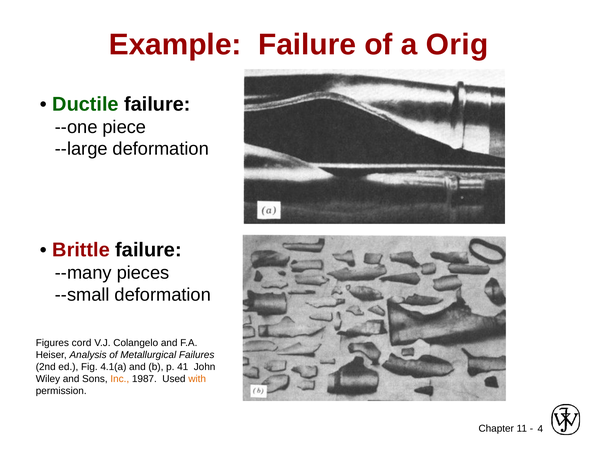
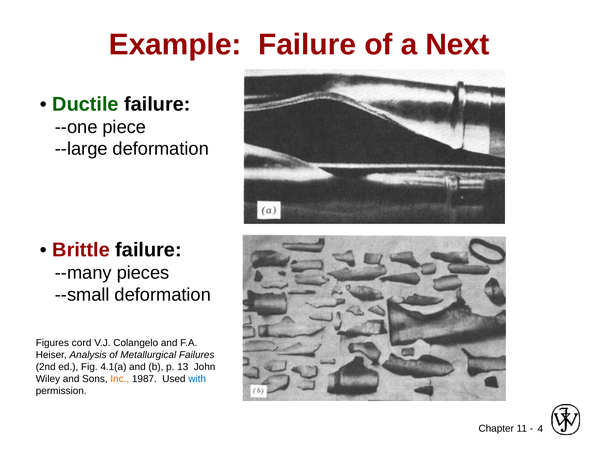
Orig: Orig -> Next (457, 44)
41: 41 -> 13 (183, 366)
with colour: orange -> blue (197, 378)
